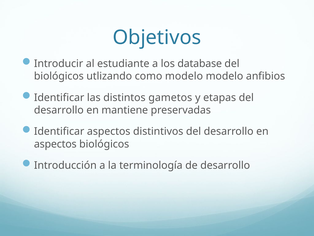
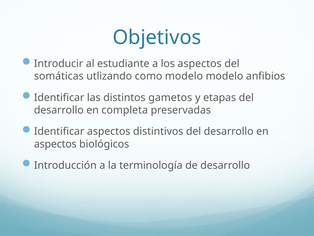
los database: database -> aspectos (200, 64)
biológicos: biológicos -> somáticas (59, 76)
mantiene: mantiene -> completa (125, 110)
